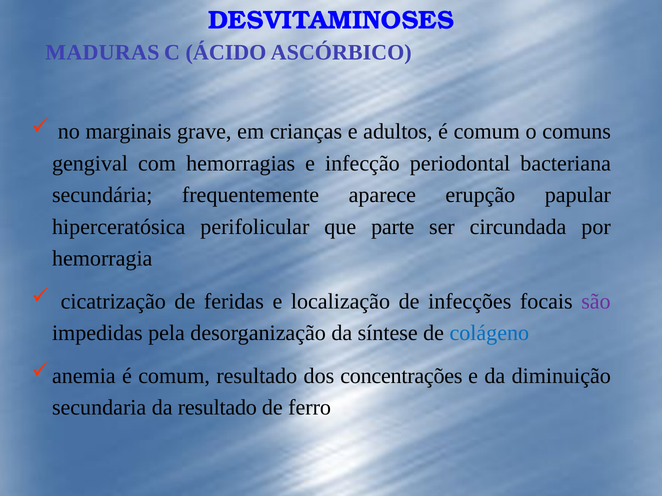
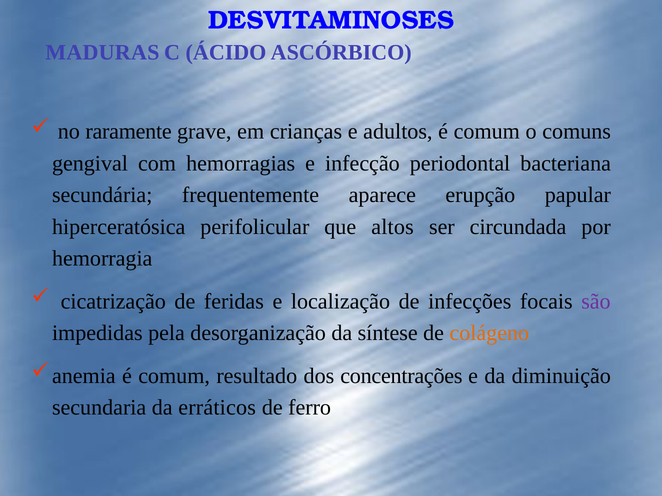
marginais: marginais -> raramente (129, 132)
parte: parte -> altos (393, 227)
colágeno colour: blue -> orange (489, 333)
da resultado: resultado -> erráticos (217, 408)
